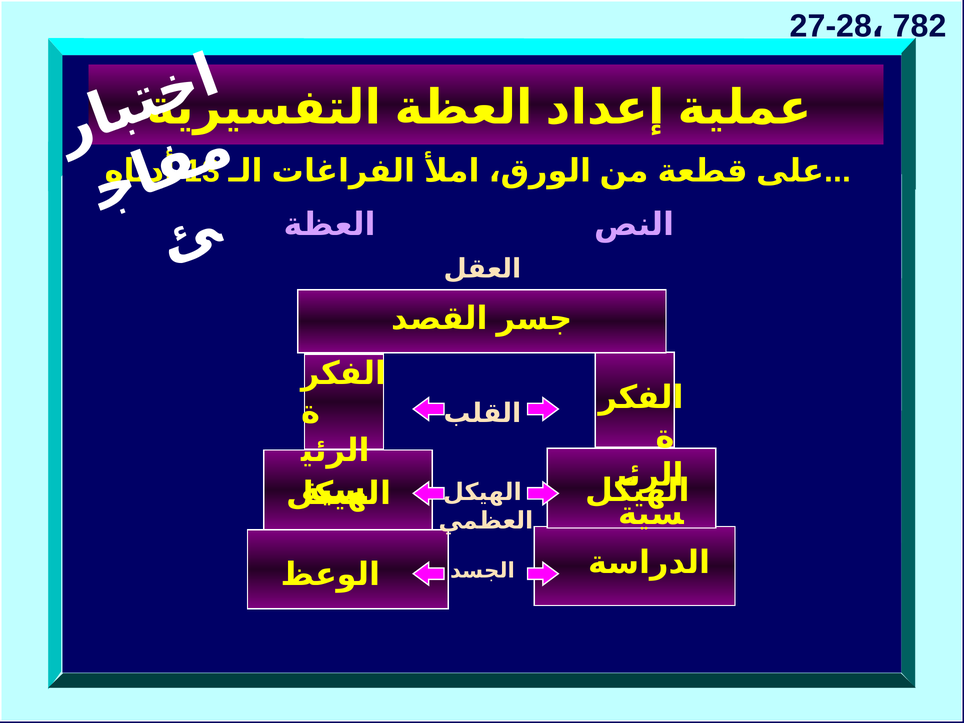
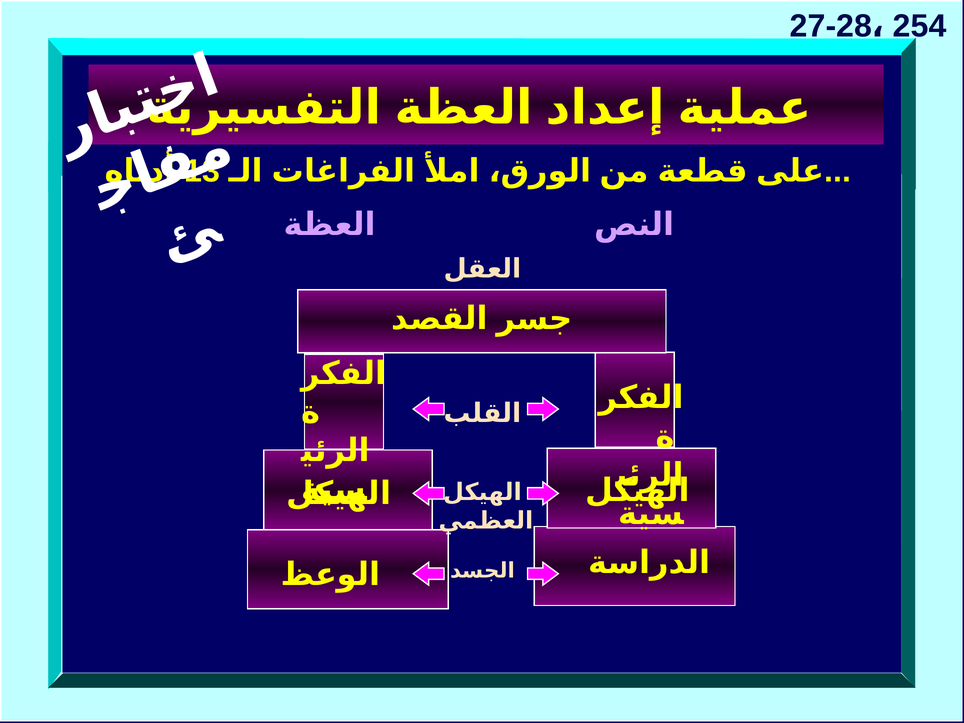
782: 782 -> 254 (920, 26)
